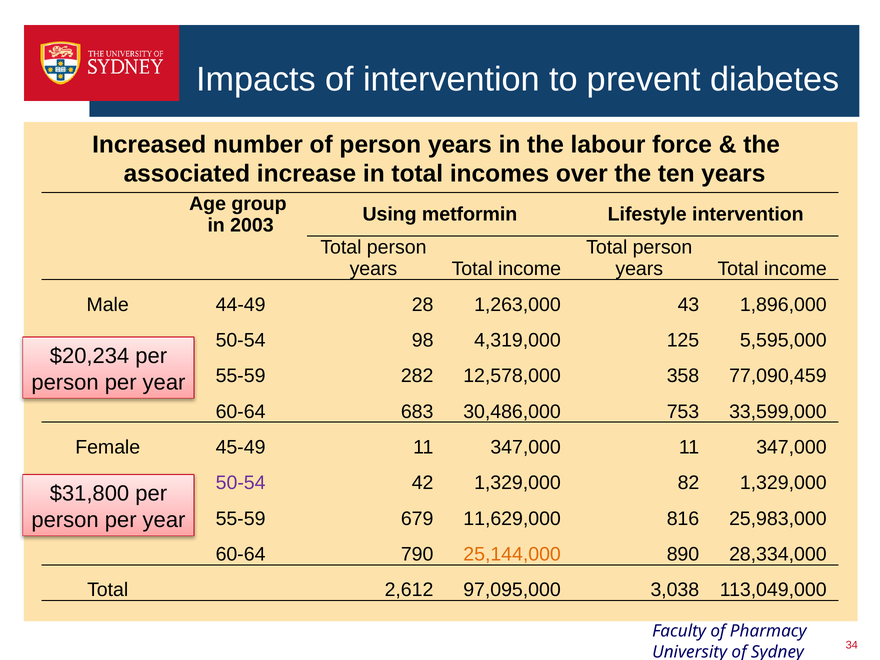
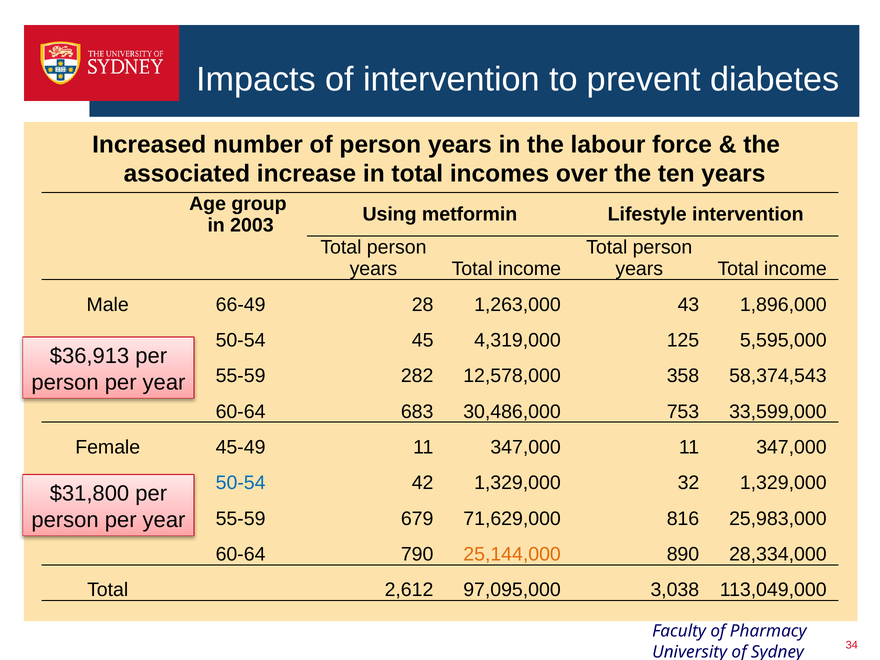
44-49: 44-49 -> 66-49 (241, 305)
98: 98 -> 45 (423, 340)
$20,234: $20,234 -> $36,913 (90, 356)
77,090,459: 77,090,459 -> 58,374,543 (778, 376)
50-54 colour: purple -> blue (241, 483)
82: 82 -> 32 (688, 483)
11,629,000: 11,629,000 -> 71,629,000 (512, 519)
